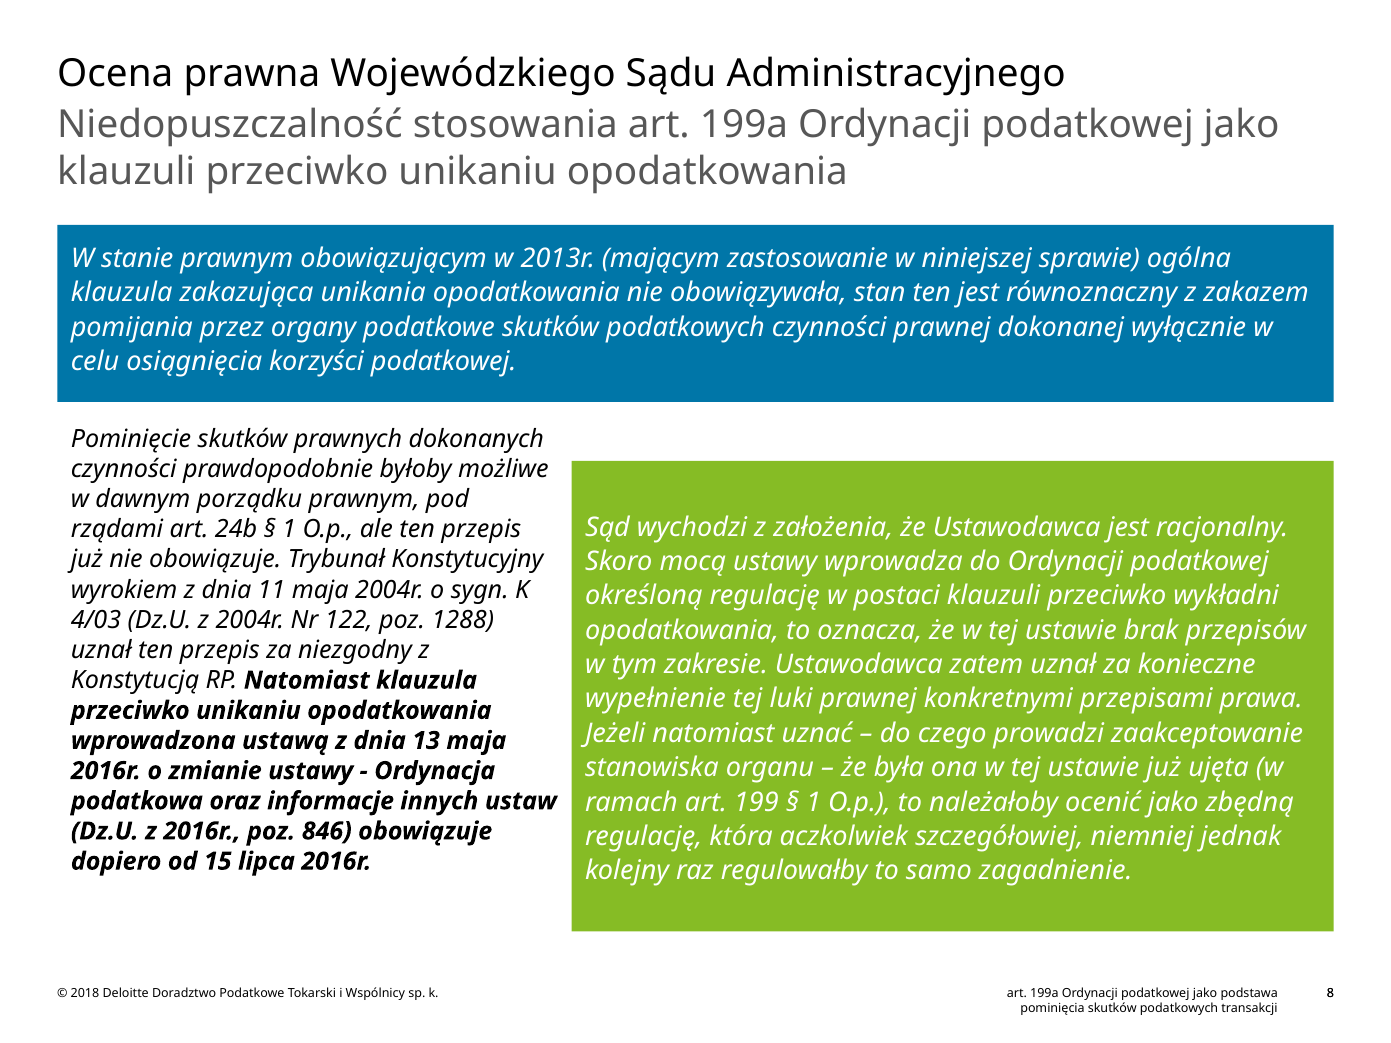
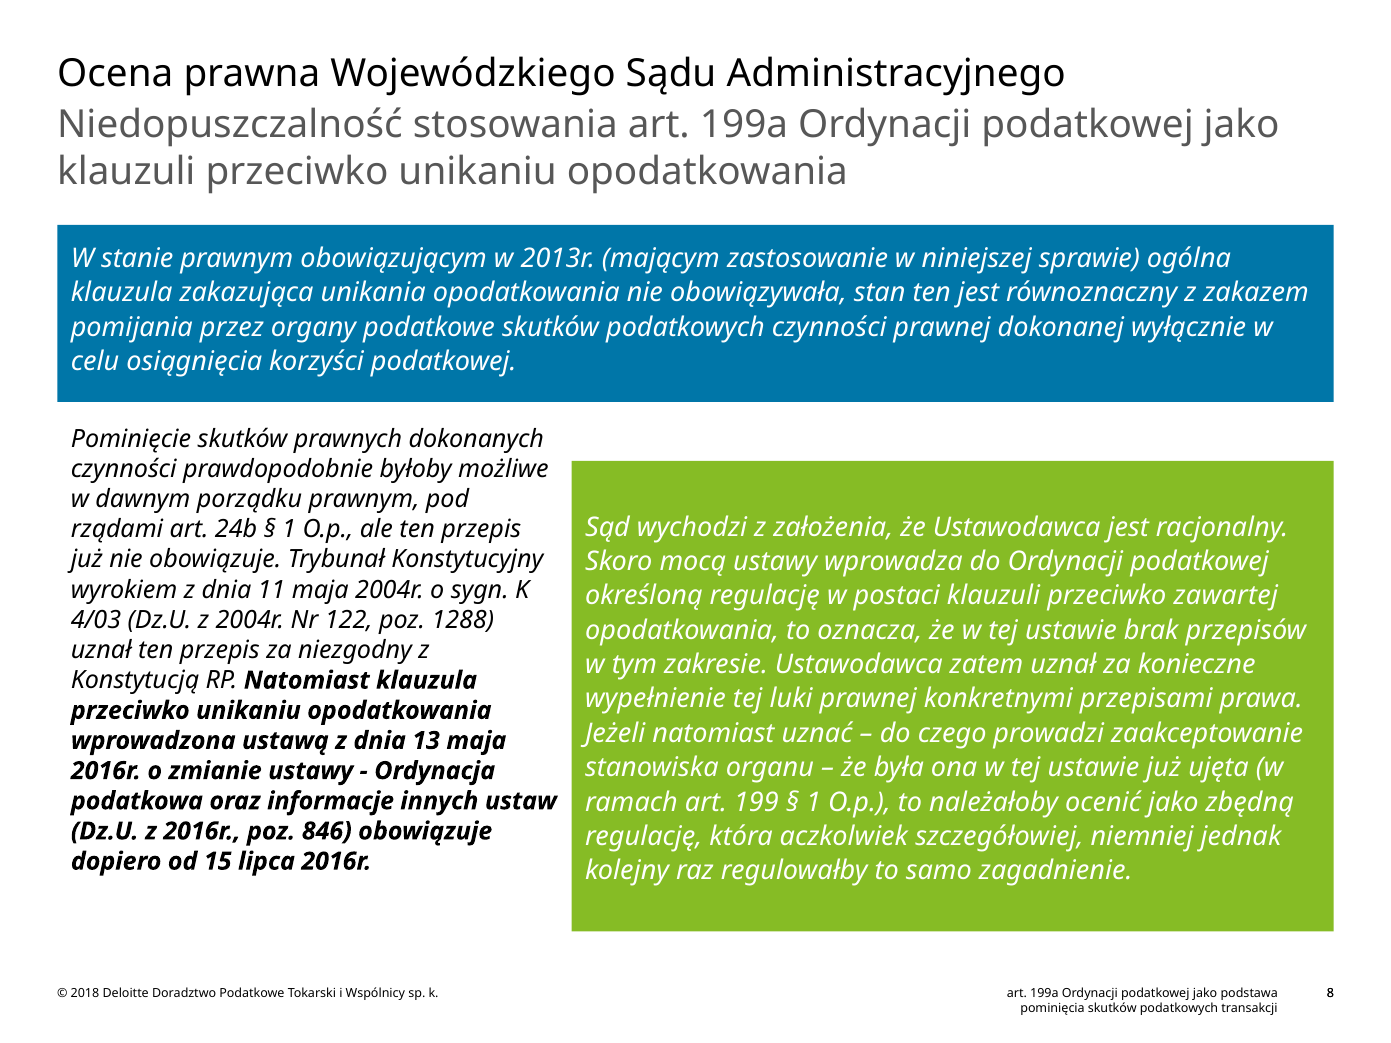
wykładni: wykładni -> zawartej (1226, 596)
